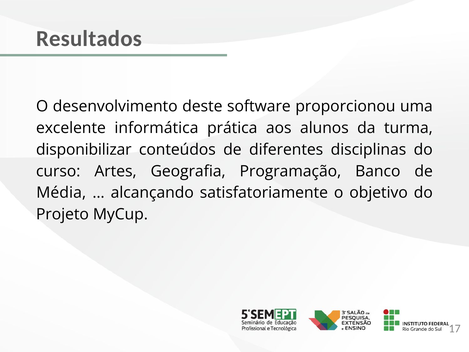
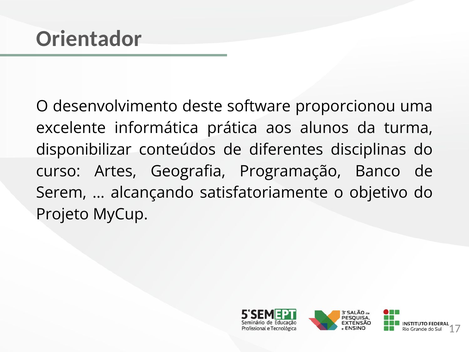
Resultados: Resultados -> Orientador (89, 39)
Média: Média -> Serem (61, 193)
